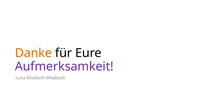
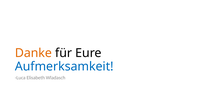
Aufmerksamkeit colour: purple -> blue (64, 66)
